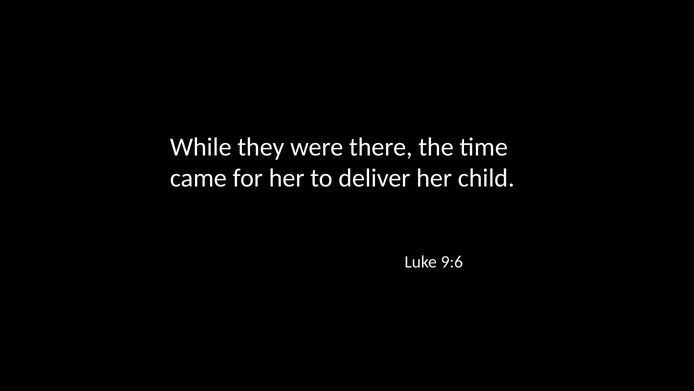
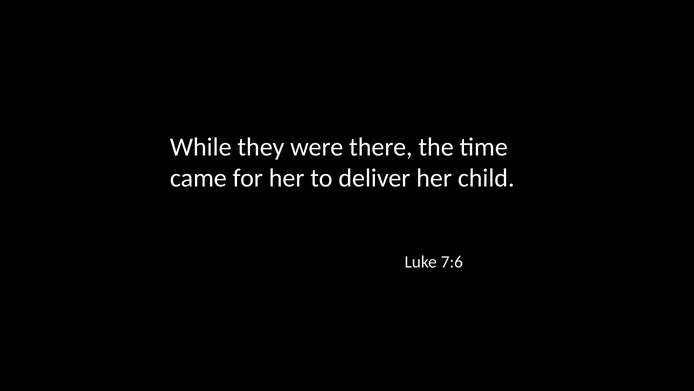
9:6: 9:6 -> 7:6 (452, 261)
